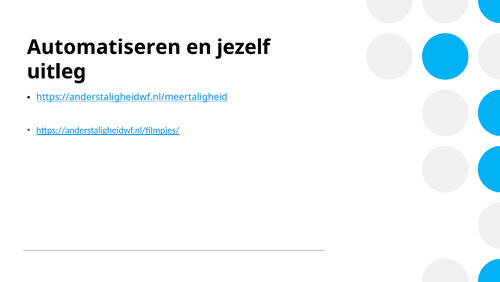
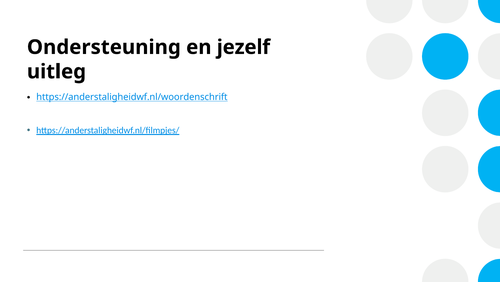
Automatiseren: Automatiseren -> Ondersteuning (104, 47)
https://anderstaligheidwf.nl/meertaligheid: https://anderstaligheidwf.nl/meertaligheid -> https://anderstaligheidwf.nl/woordenschrift (132, 97)
